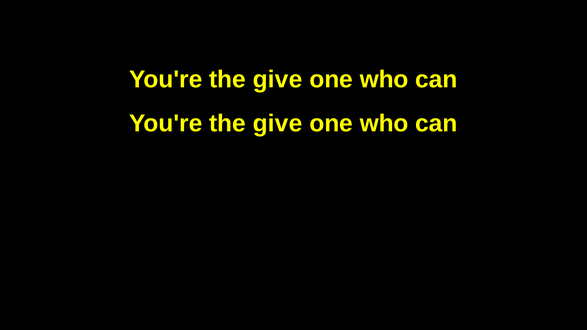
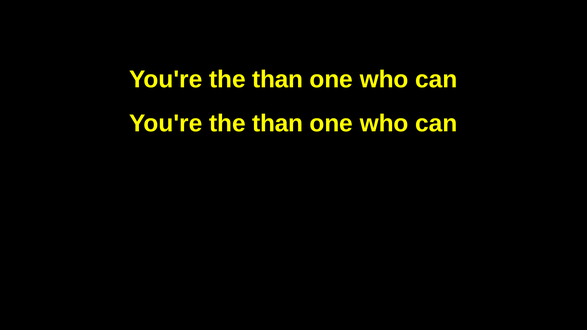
give: give -> than (278, 79)
give: give -> than (278, 123)
